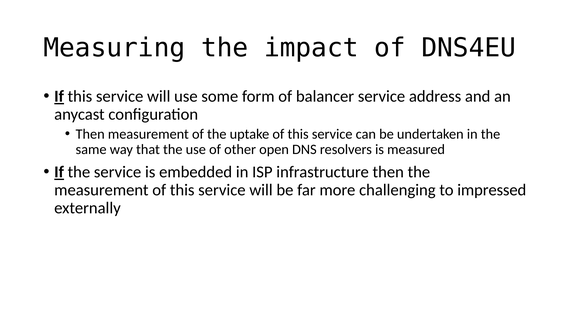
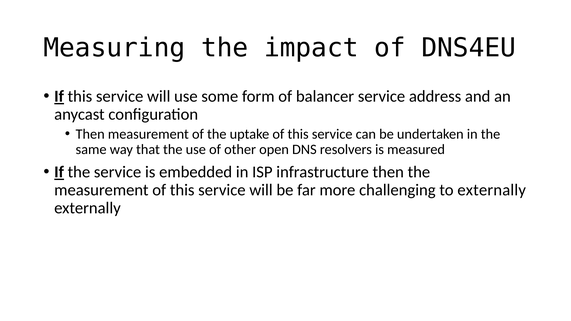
to impressed: impressed -> externally (492, 190)
